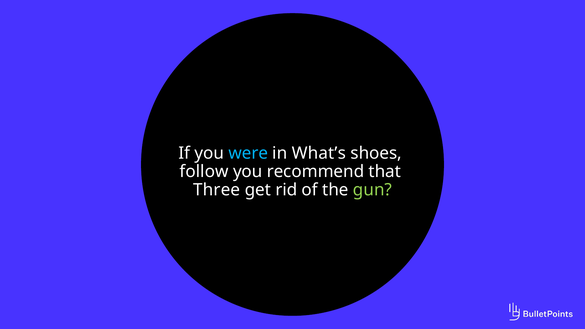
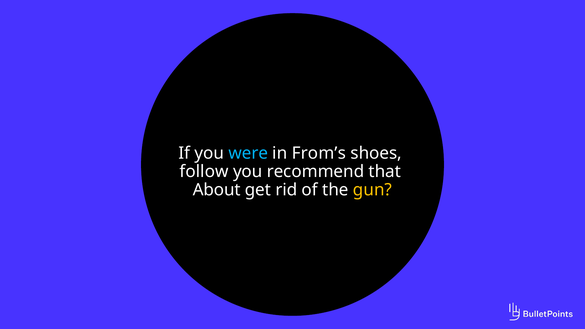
What’s: What’s -> From’s (319, 153)
Three: Three -> About (217, 190)
gun colour: light green -> yellow (372, 190)
